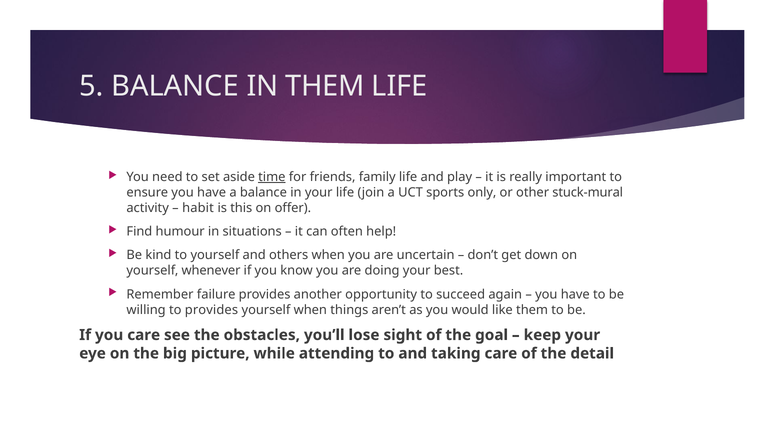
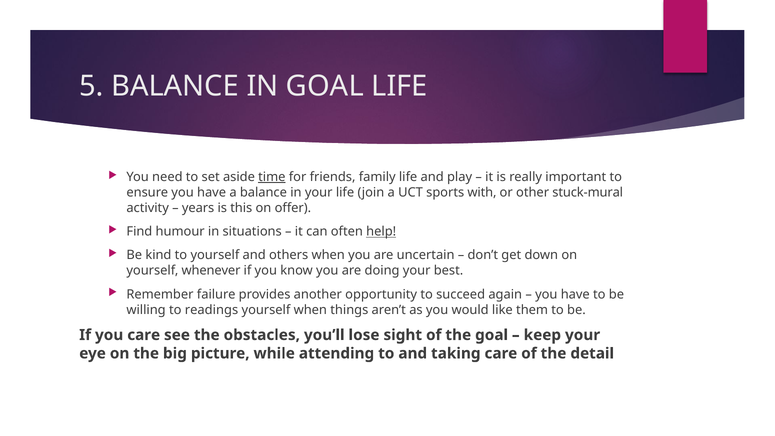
IN THEM: THEM -> GOAL (325, 86)
only: only -> with (482, 193)
habit: habit -> years (198, 208)
help underline: none -> present (381, 232)
to provides: provides -> readings (211, 310)
